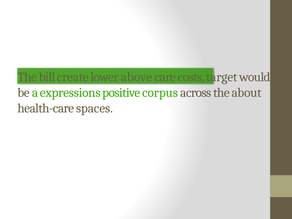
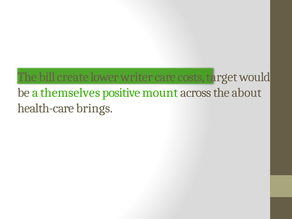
above: above -> writer (137, 77)
expressions: expressions -> themselves (70, 93)
corpus: corpus -> mount (160, 93)
spaces: spaces -> brings (94, 108)
